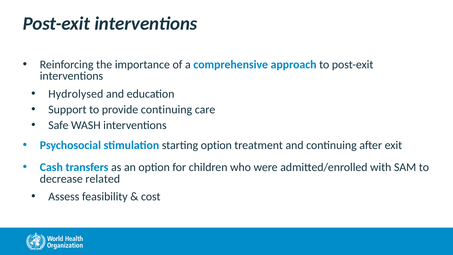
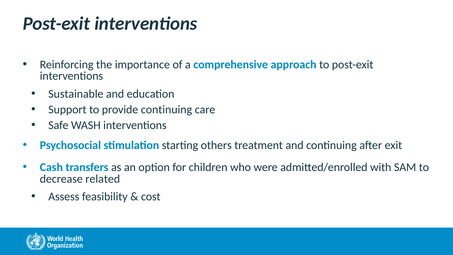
Hydrolysed: Hydrolysed -> Sustainable (76, 94)
starting option: option -> others (216, 145)
